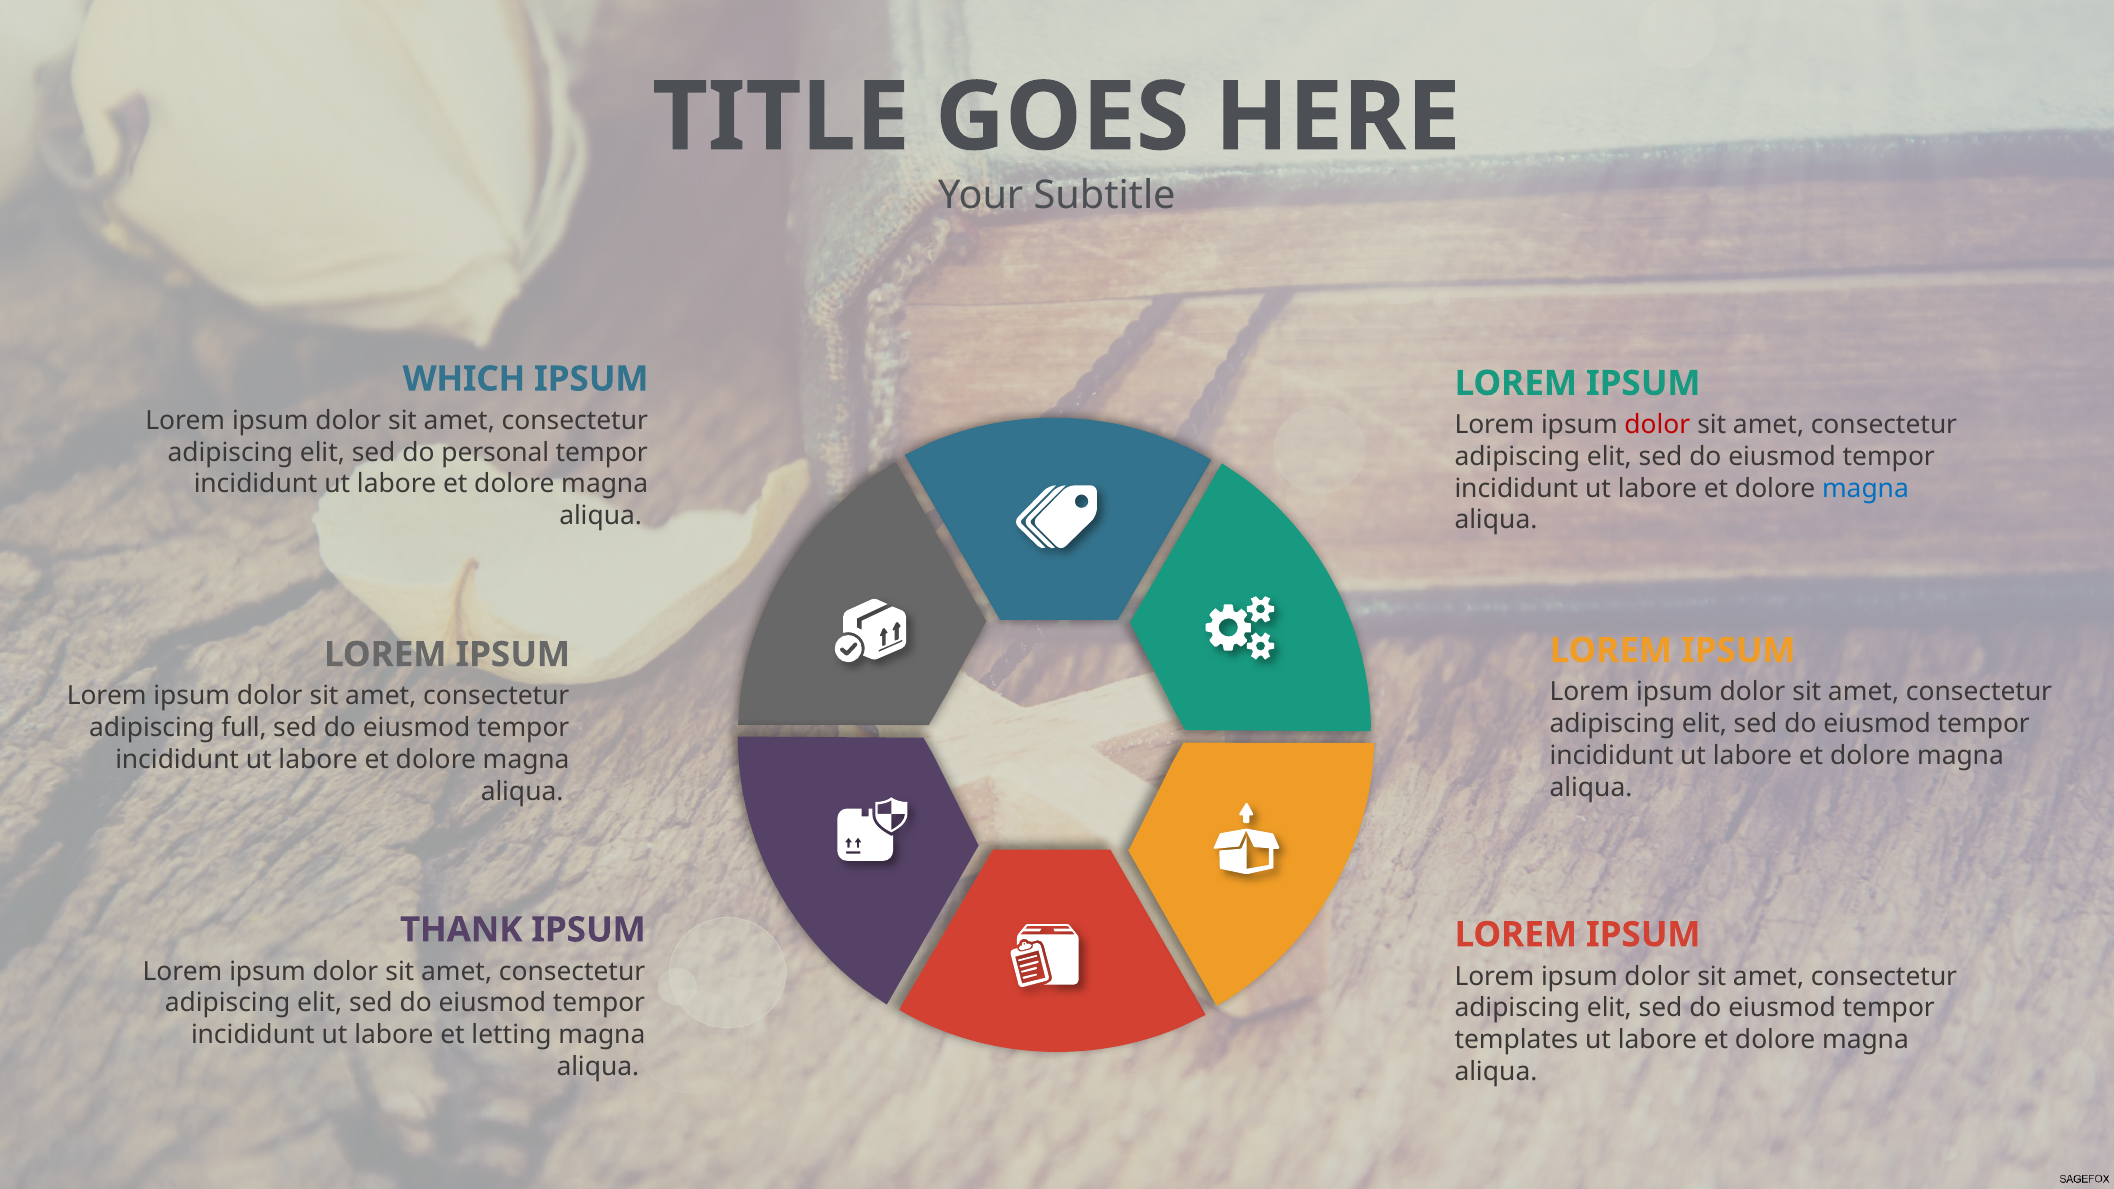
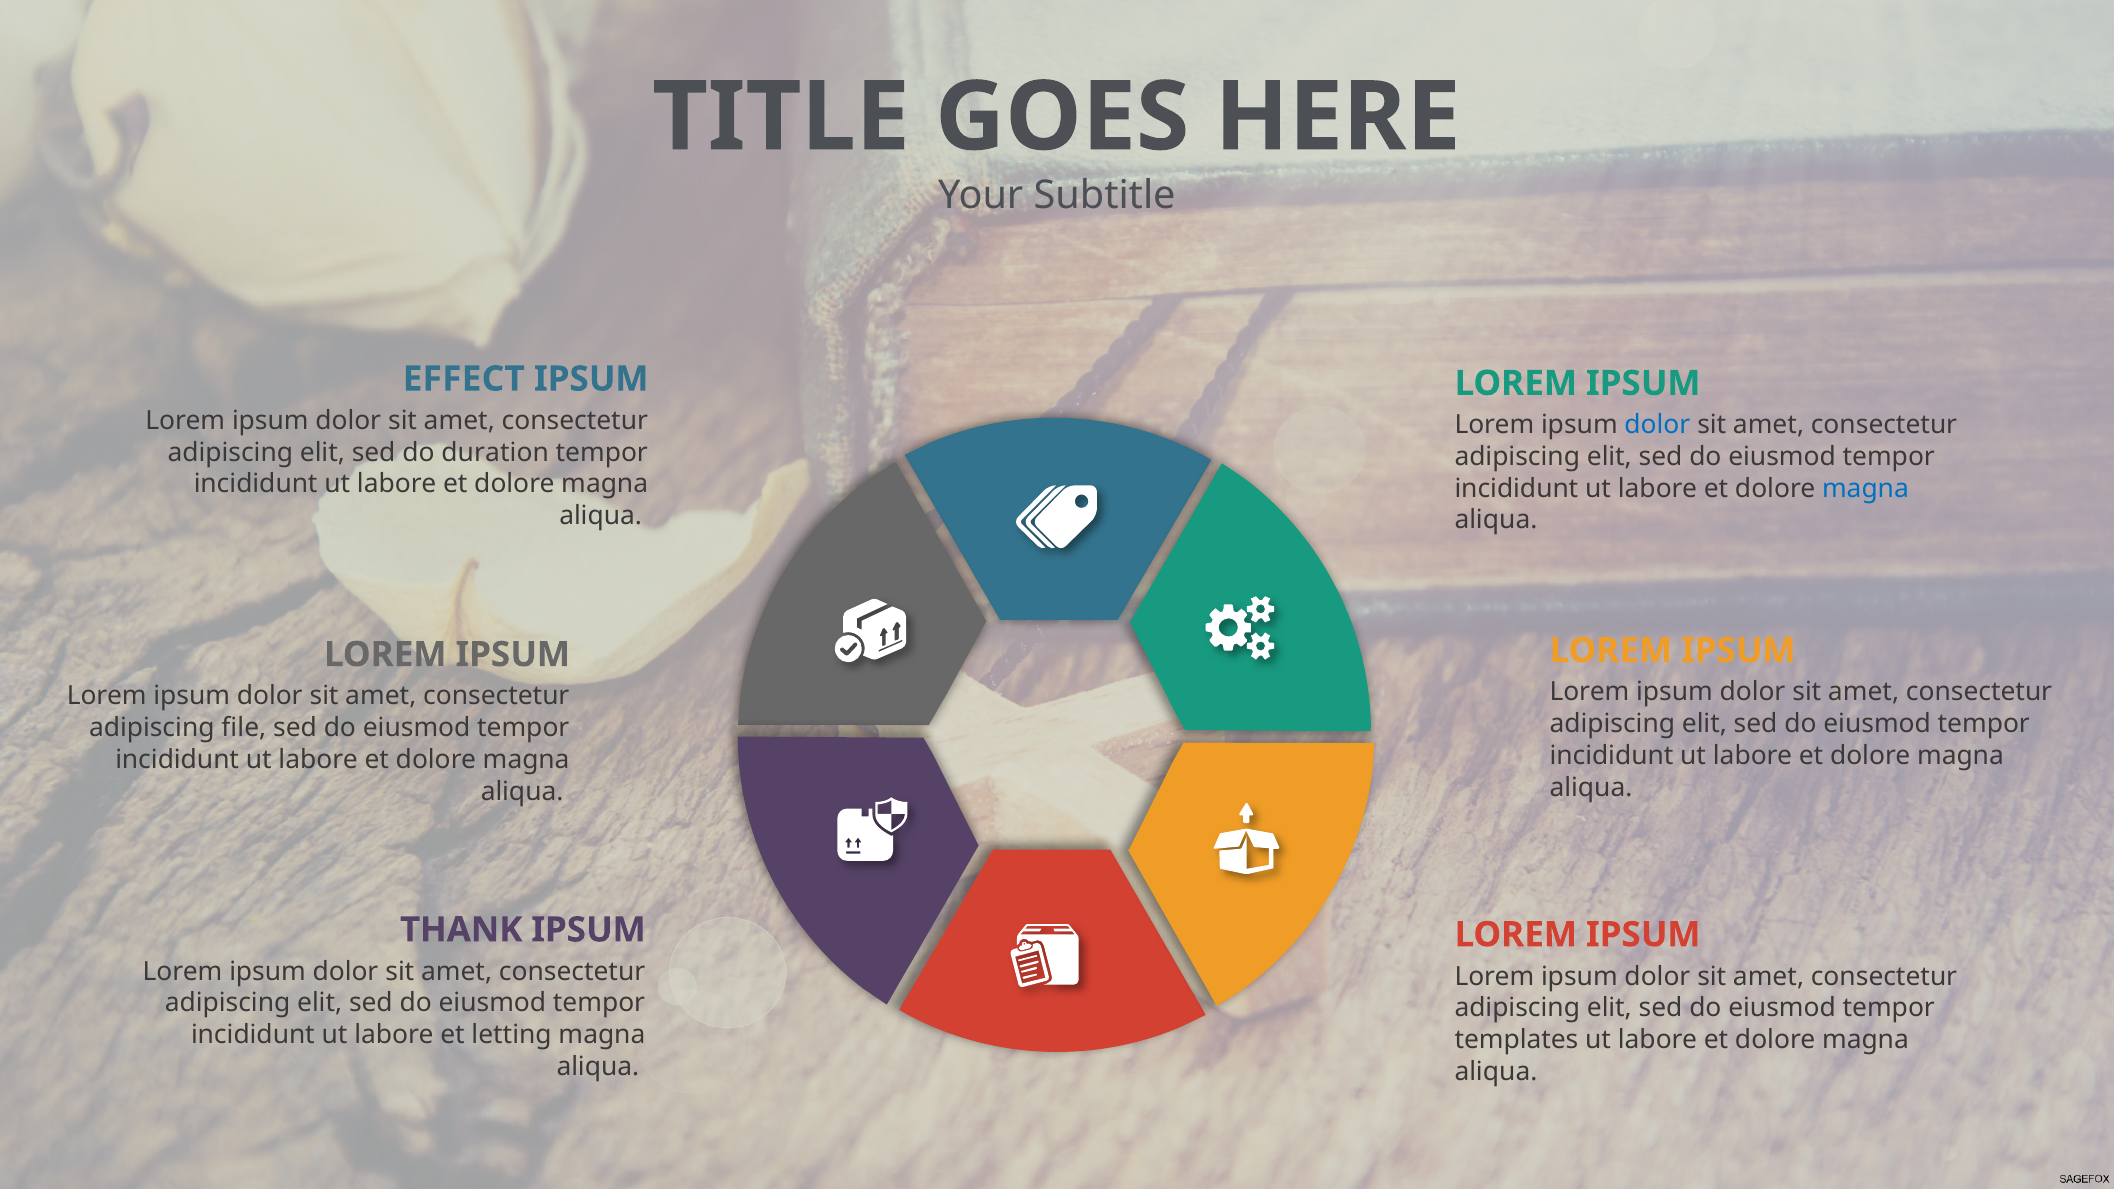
WHICH: WHICH -> EFFECT (464, 379)
dolor colour: red -> blue (1657, 425)
personal: personal -> duration (495, 452)
full: full -> file (244, 728)
